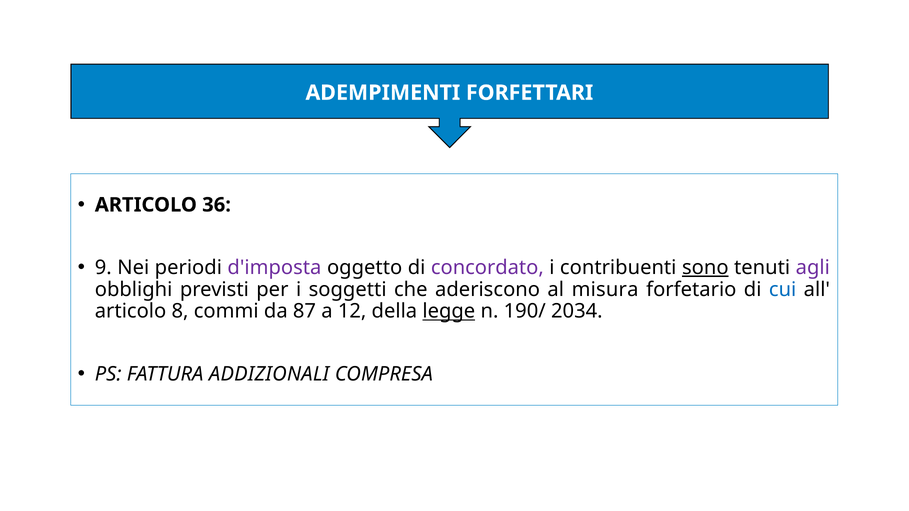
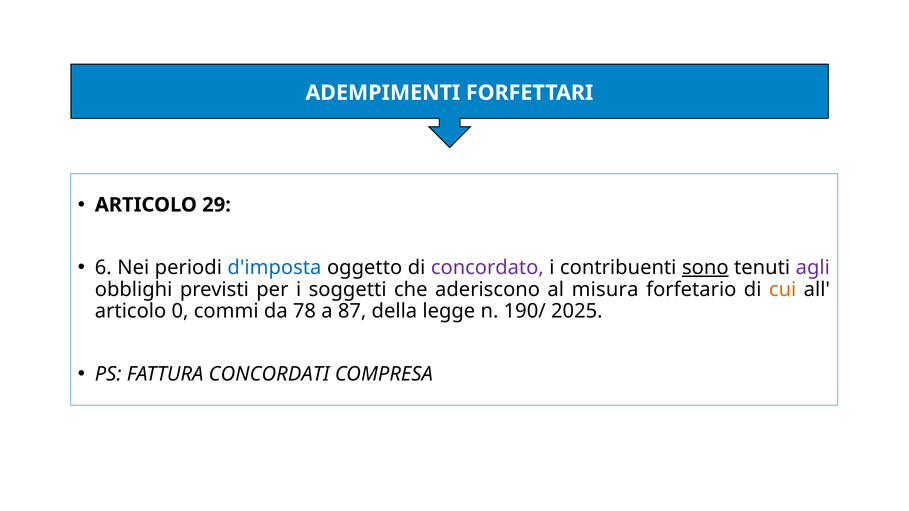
36: 36 -> 29 (217, 205)
9: 9 -> 6 (103, 268)
d'imposta colour: purple -> blue (274, 268)
cui colour: blue -> orange (783, 290)
8: 8 -> 0 (180, 311)
87: 87 -> 78 (304, 311)
12: 12 -> 87 (352, 311)
legge underline: present -> none (449, 311)
2034: 2034 -> 2025 (577, 311)
ADDIZIONALI: ADDIZIONALI -> CONCORDATI (269, 374)
